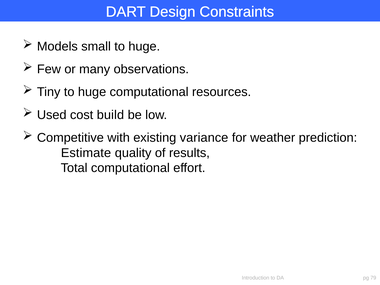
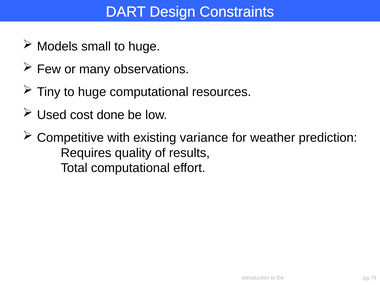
build: build -> done (111, 115)
Estimate: Estimate -> Requires (86, 153)
